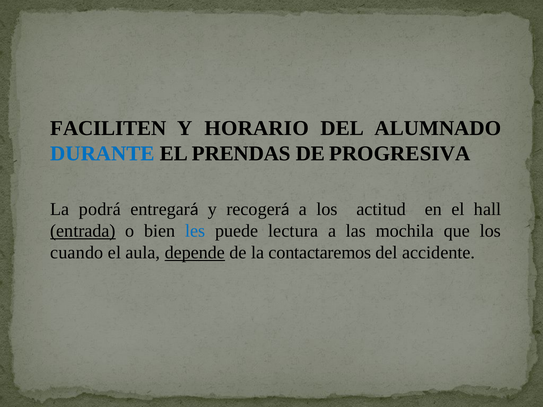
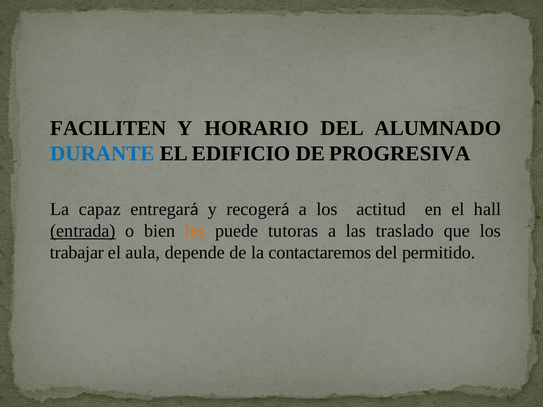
PRENDAS: PRENDAS -> EDIFICIO (241, 153)
podrá: podrá -> capaz (100, 209)
les colour: blue -> orange (195, 231)
lectura: lectura -> tutoras (293, 231)
mochila: mochila -> traslado (405, 231)
cuando: cuando -> trabajar (77, 253)
depende underline: present -> none (195, 253)
accidente: accidente -> permitido (439, 253)
